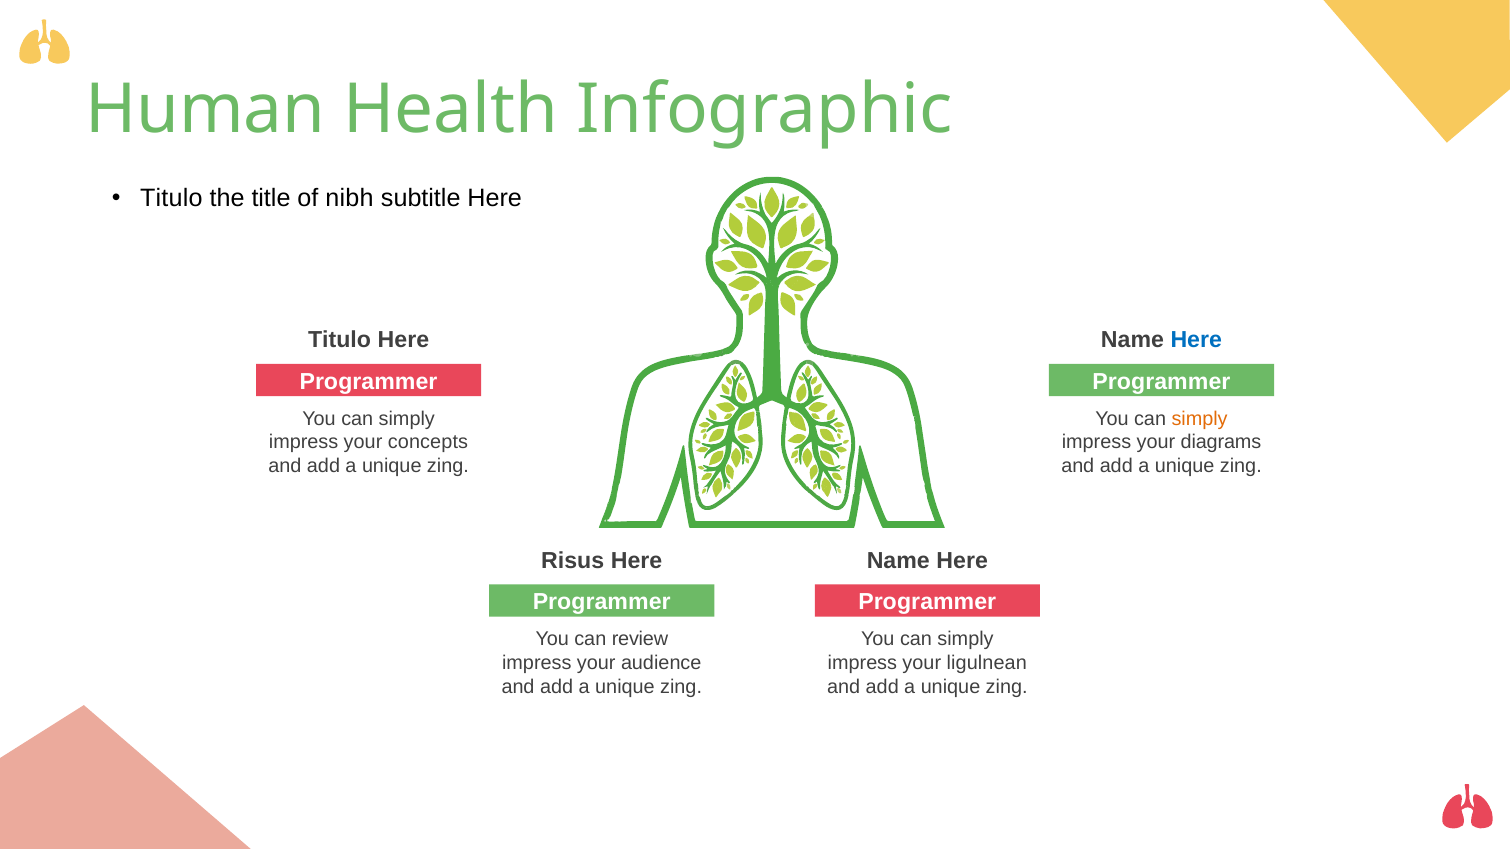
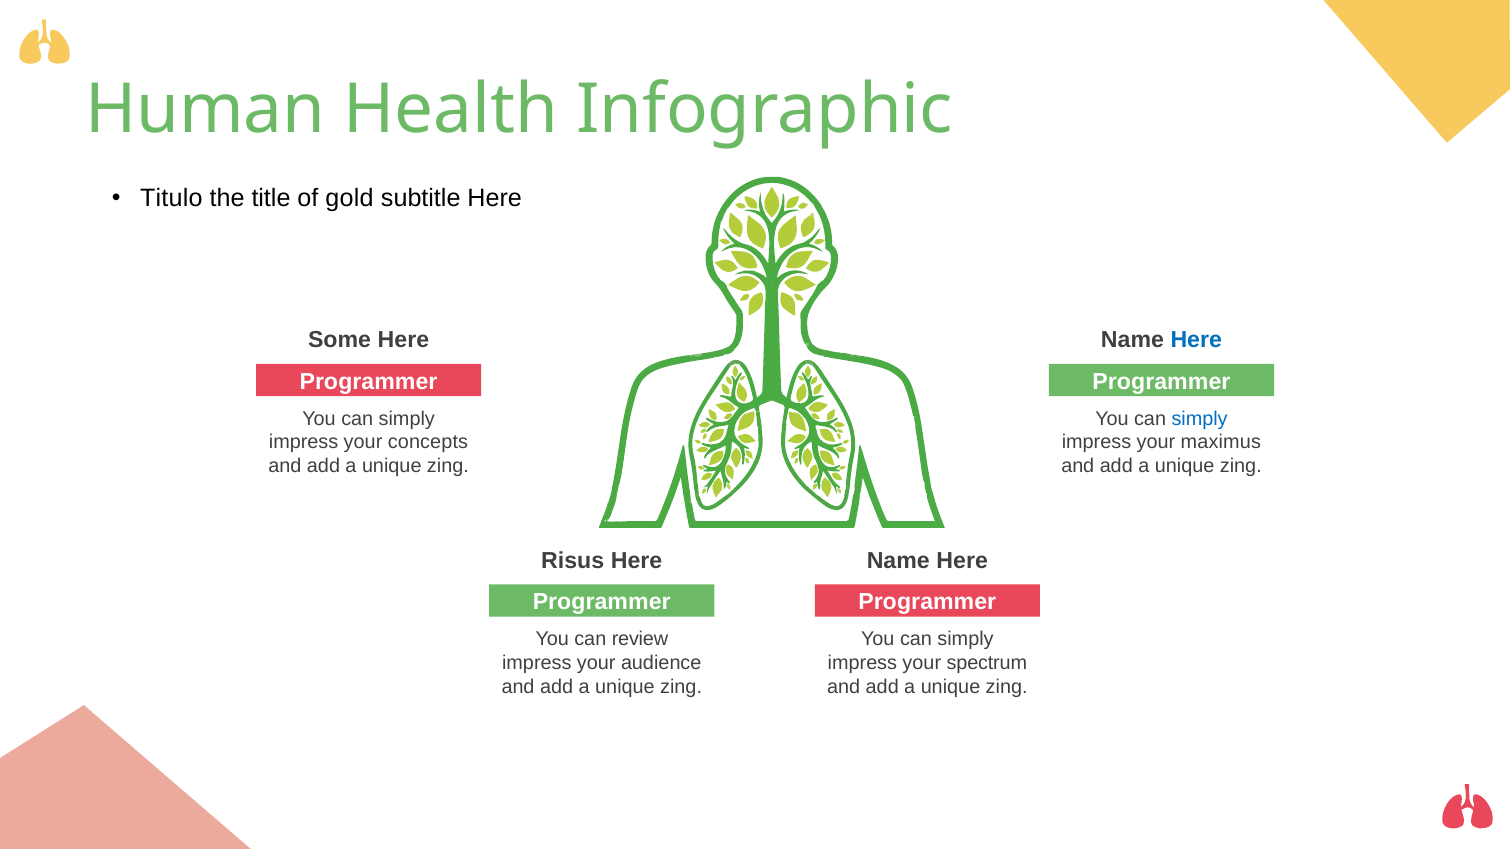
nibh: nibh -> gold (350, 199)
Titulo: Titulo -> Some (340, 340)
simply colour: orange -> blue (1200, 419)
diagrams: diagrams -> maximus (1221, 443)
ligulnean: ligulnean -> spectrum (987, 663)
